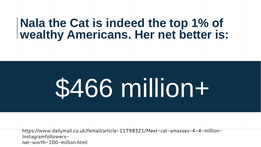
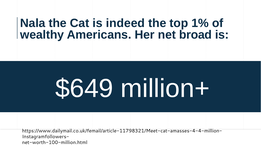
better: better -> broad (195, 35)
$466: $466 -> $649 (84, 88)
